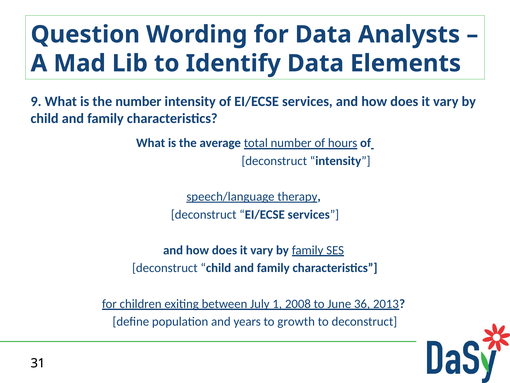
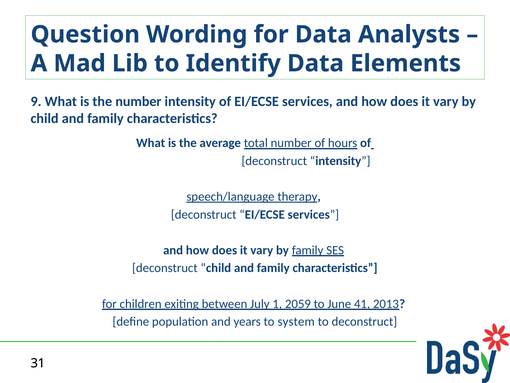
2008: 2008 -> 2059 (298, 303)
36: 36 -> 41 (362, 303)
growth: growth -> system (296, 321)
